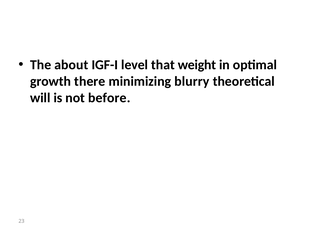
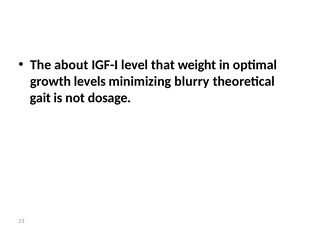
there: there -> levels (90, 81)
will: will -> gait (40, 98)
before: before -> dosage (109, 98)
